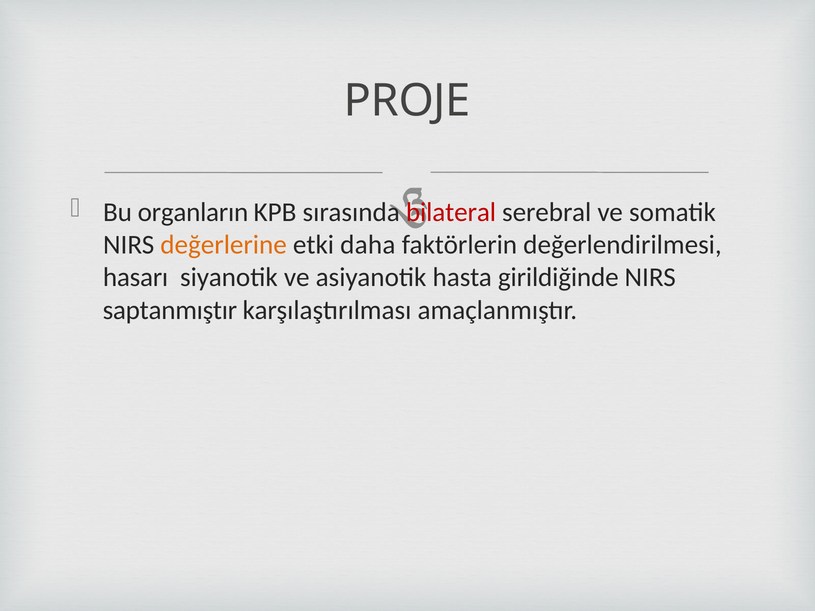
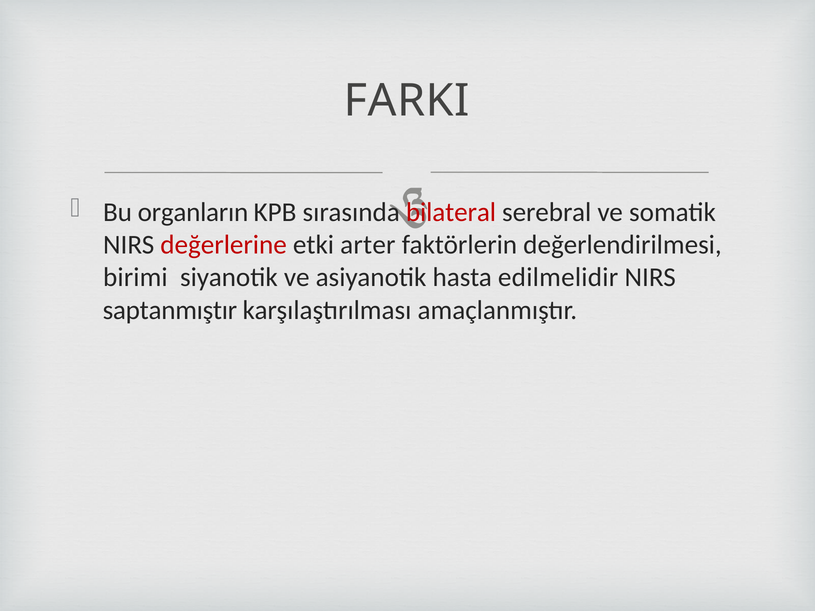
PROJE: PROJE -> FARKI (407, 101)
değerlerine colour: orange -> red (224, 245)
daha: daha -> arter (368, 245)
hasarı: hasarı -> birimi (135, 278)
girildiğinde: girildiğinde -> edilmelidir (558, 278)
